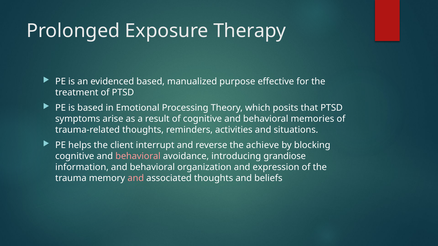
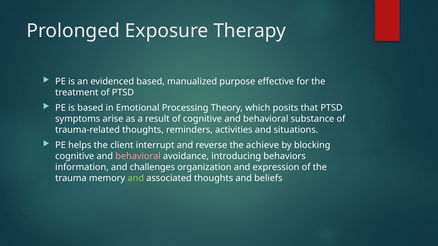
memories: memories -> substance (312, 119)
grandiose: grandiose -> behaviors (285, 156)
information and behavioral: behavioral -> challenges (152, 167)
and colour: pink -> light green (136, 178)
